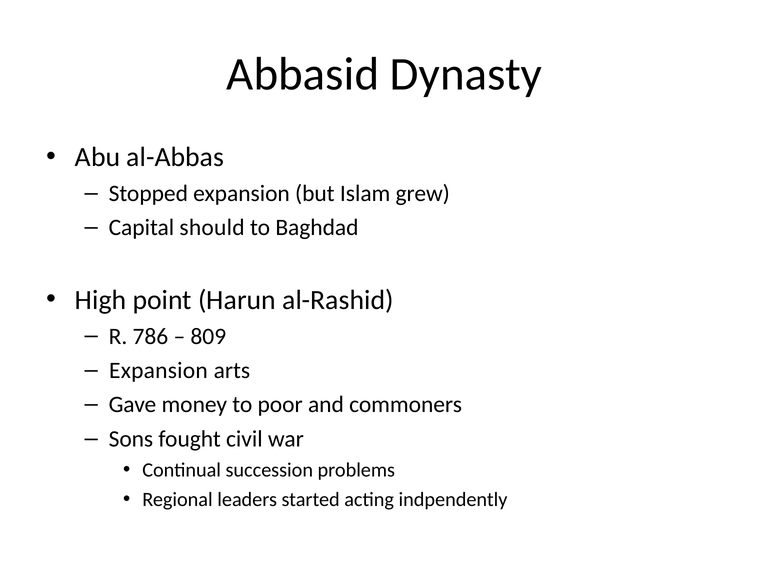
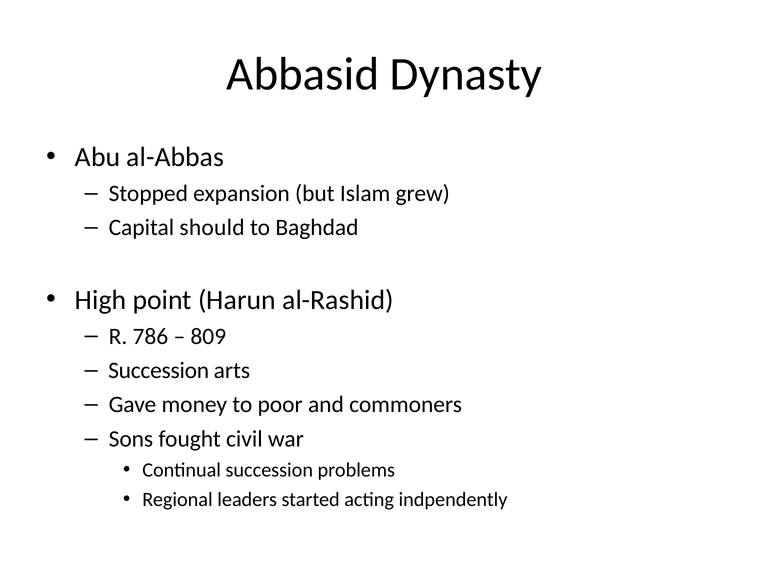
Expansion: Expansion -> Succession (159, 370)
